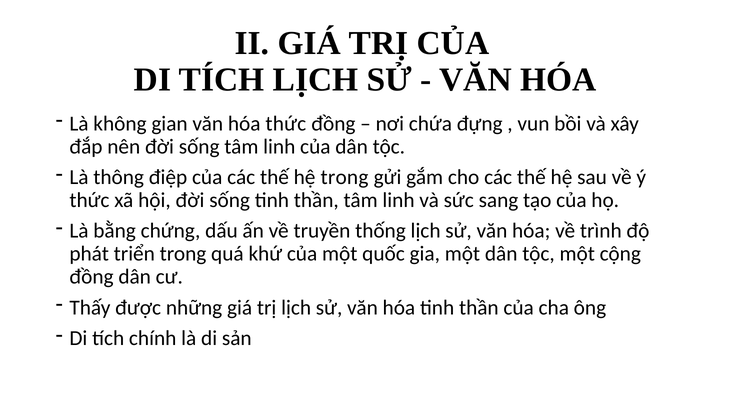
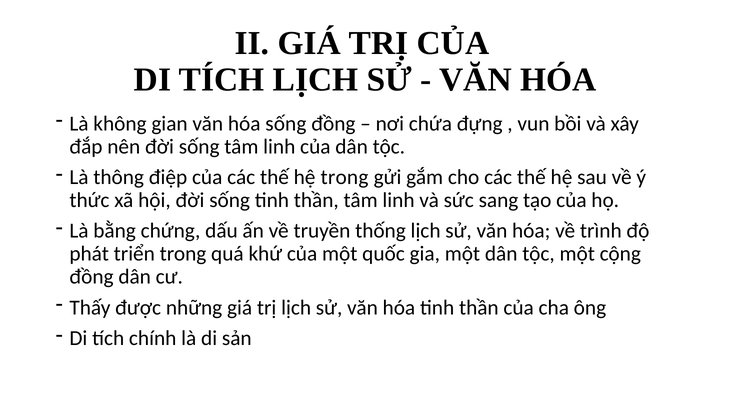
hóa thức: thức -> sống (286, 124)
